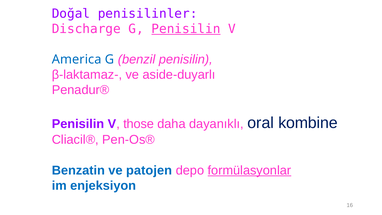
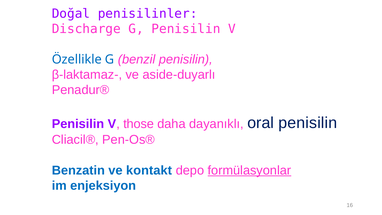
Penisilin underline: present -> none (186, 29)
America: America -> Özellikle (77, 59)
oral kombine: kombine -> penisilin (308, 123)
patojen: patojen -> kontakt (149, 170)
